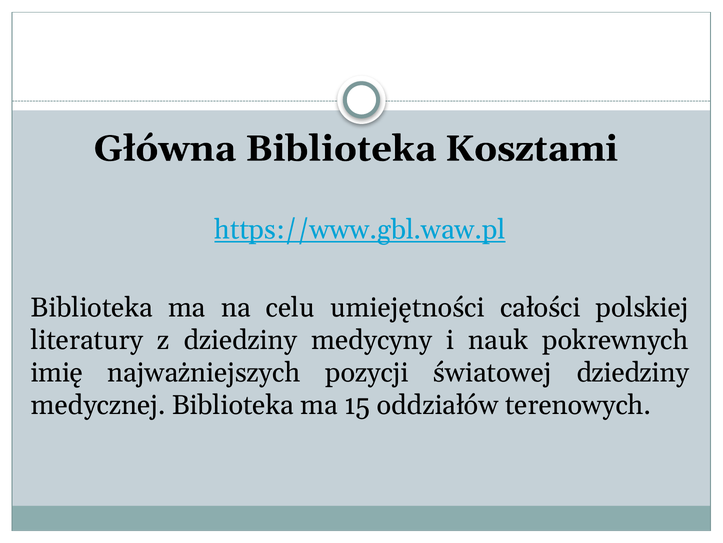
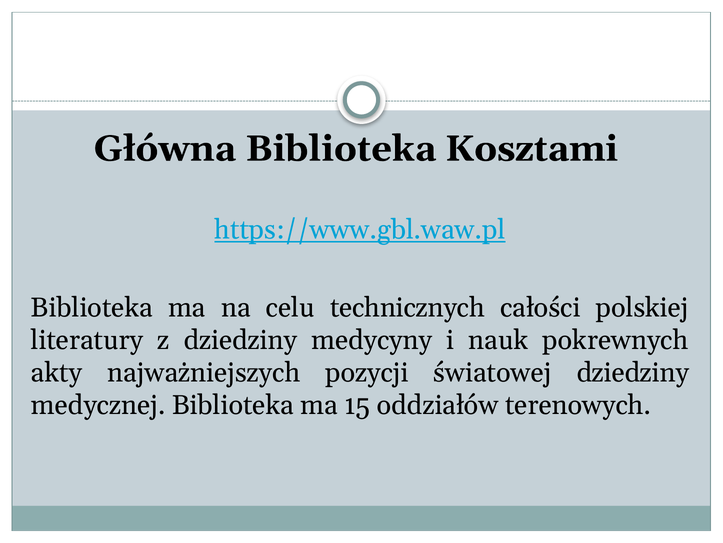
umiejętności: umiejętności -> technicznych (407, 307)
imię: imię -> akty (57, 372)
